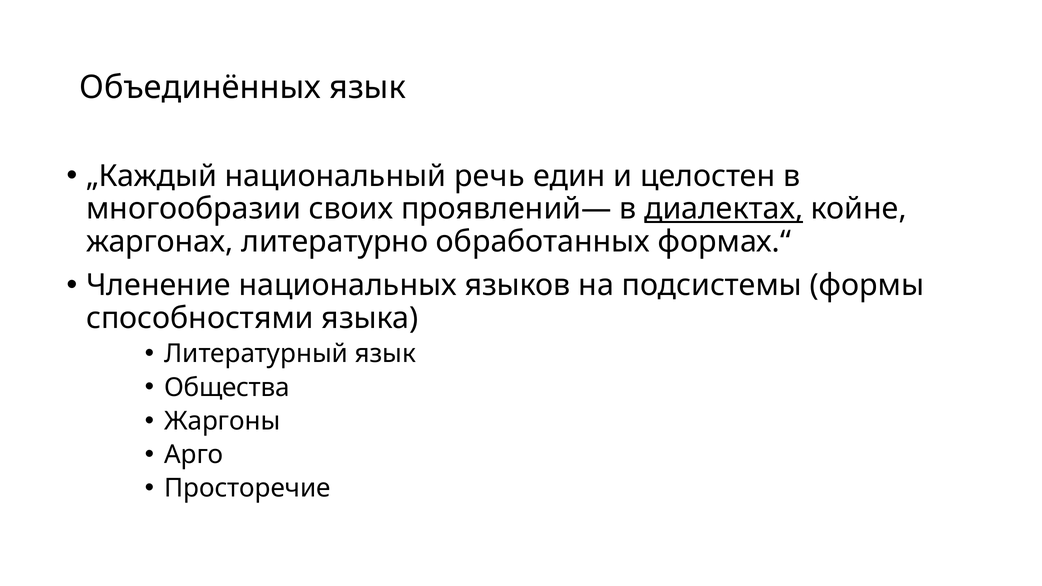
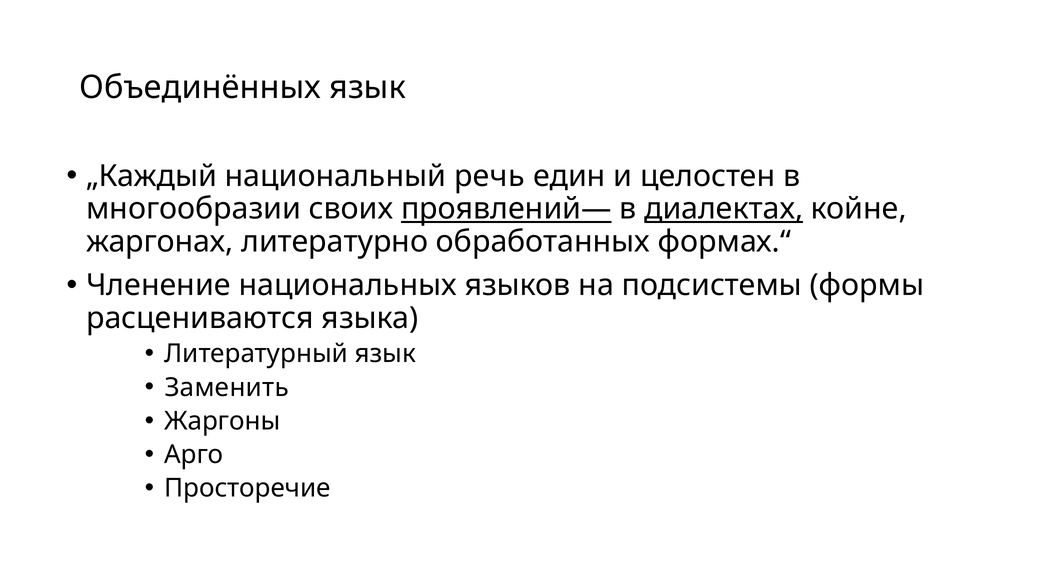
проявлений— underline: none -> present (506, 209)
способностями: способностями -> расцениваются (200, 318)
Общества: Общества -> Заменить (227, 387)
